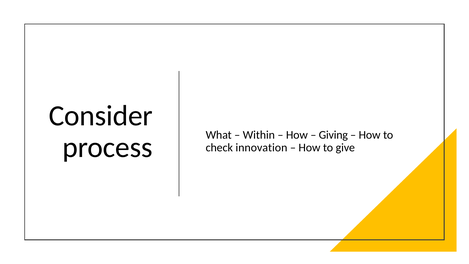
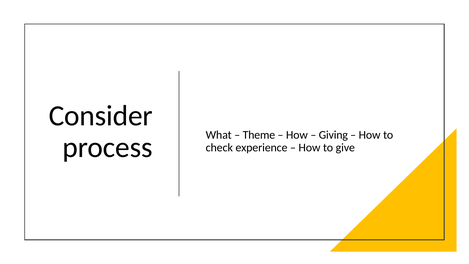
Within: Within -> Theme (259, 135)
innovation: innovation -> experience (261, 148)
